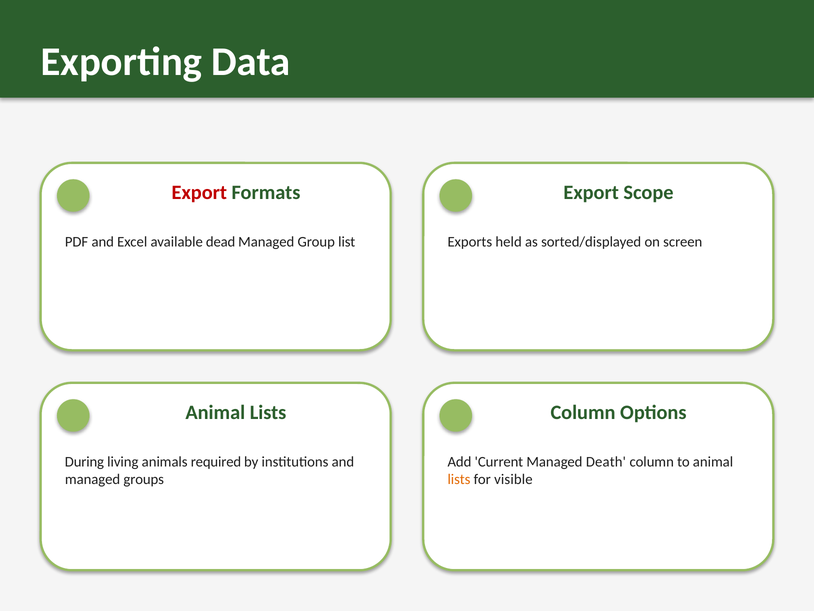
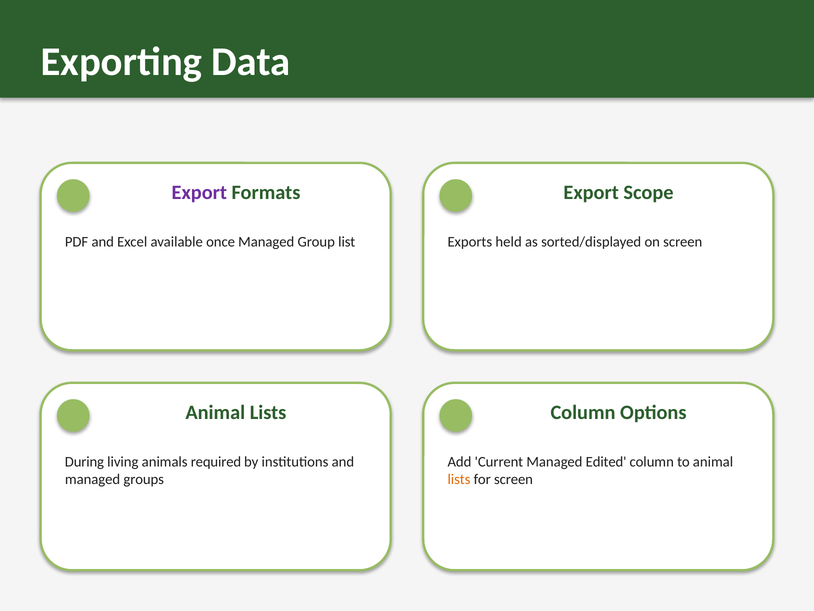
Export colour: red -> purple (199, 193)
dead: dead -> once (221, 242)
Death: Death -> Edited (606, 462)
for visible: visible -> screen (514, 479)
